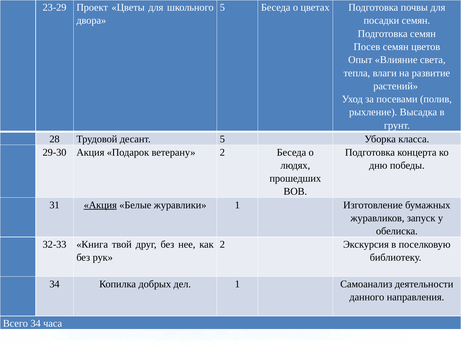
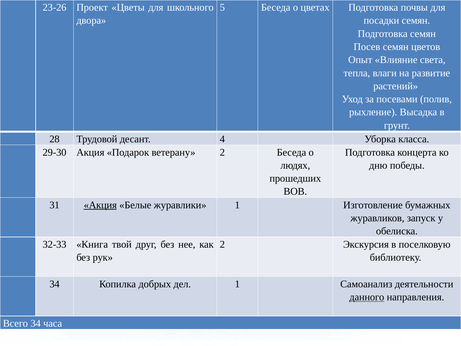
23-29: 23-29 -> 23-26 (55, 7)
десант 5: 5 -> 4 (222, 139)
данного underline: none -> present (367, 297)
